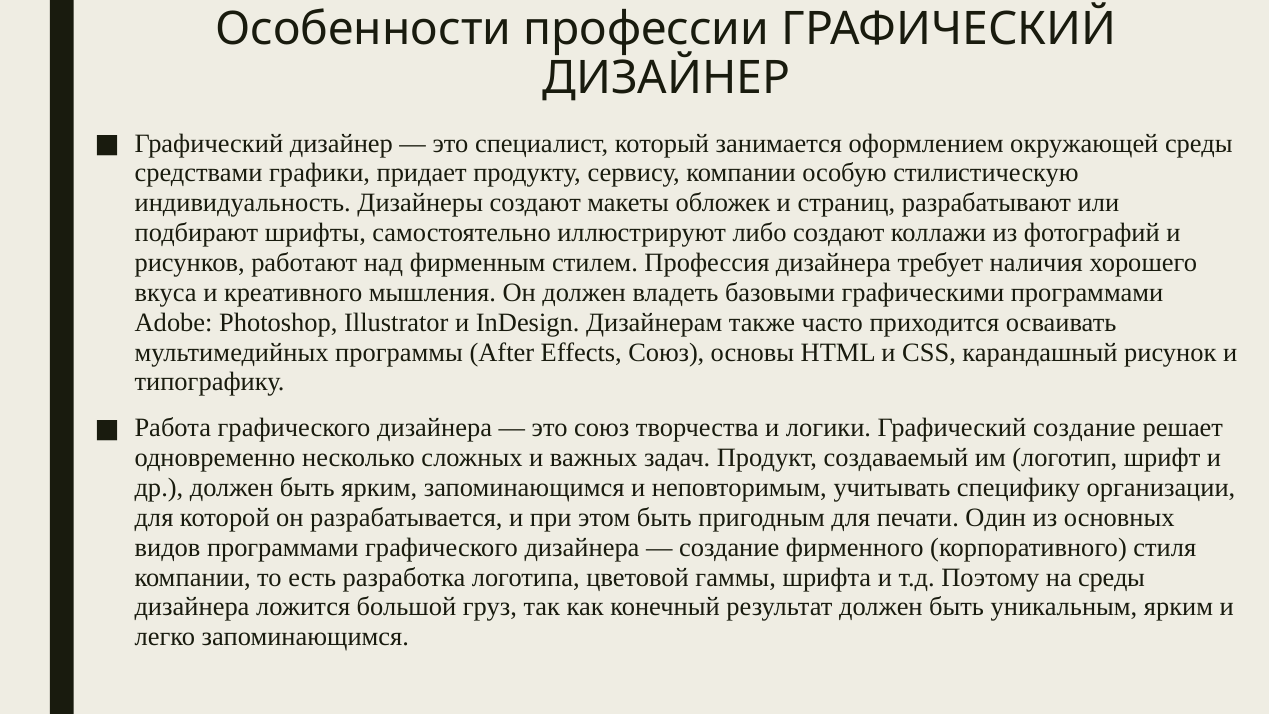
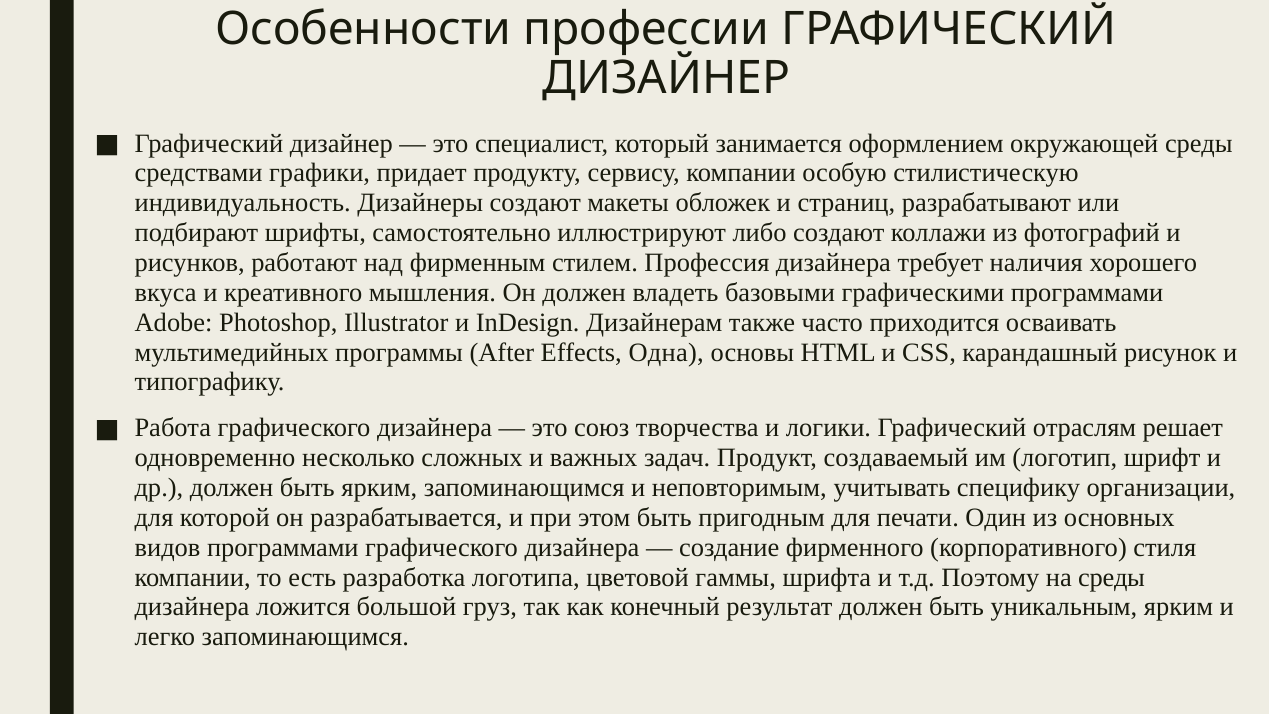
Effects Союз: Союз -> Одна (666, 352)
Графический создание: создание -> отраслям (1084, 428)
